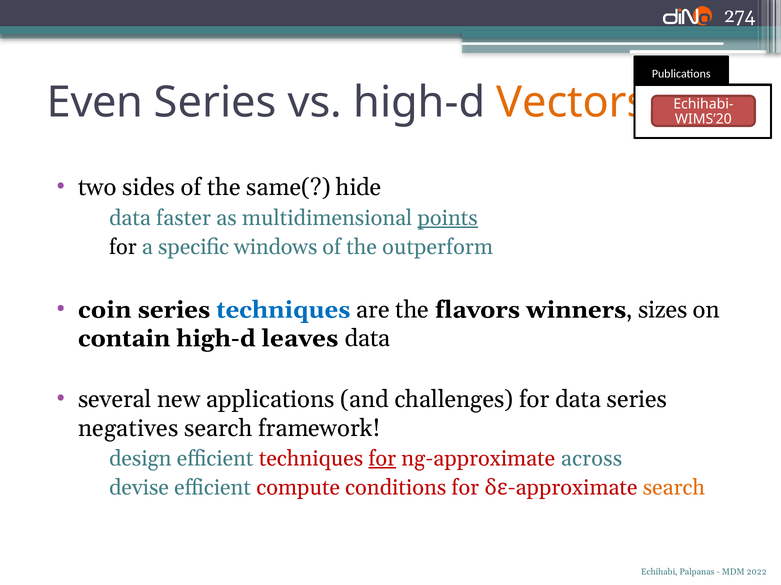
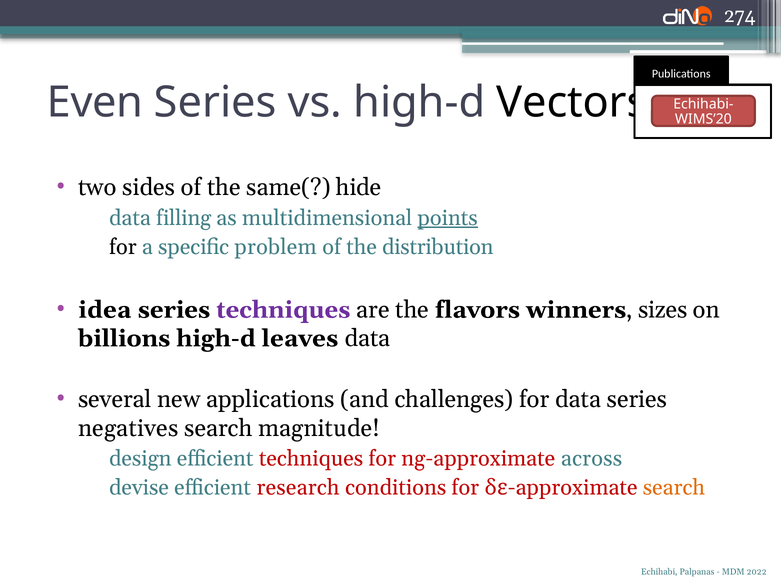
Vectors colour: orange -> black (572, 103)
faster: faster -> filling (184, 218)
windows: windows -> problem (276, 248)
outperform: outperform -> distribution (438, 248)
coin: coin -> idea (105, 310)
techniques colour: blue -> purple (283, 310)
contain: contain -> billions (124, 339)
framework: framework -> magnitude (319, 429)
for underline: present -> none (382, 459)
compute: compute -> research (298, 488)
